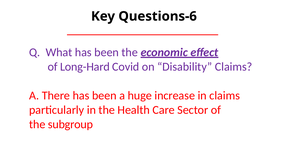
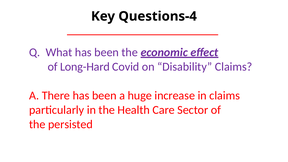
Questions-6: Questions-6 -> Questions-4 (158, 16)
subgroup: subgroup -> persisted (70, 124)
